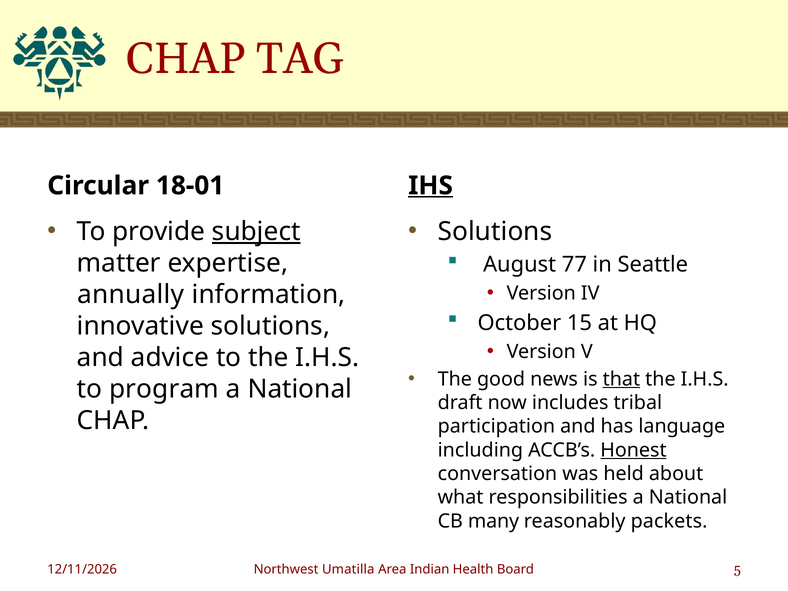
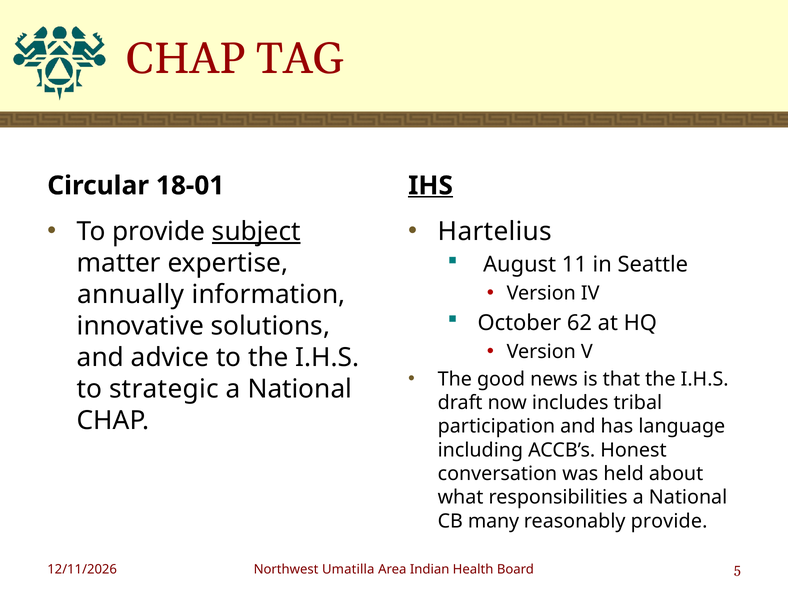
Solutions: Solutions -> Hartelius (495, 232)
77: 77 -> 11 (574, 265)
15: 15 -> 62 (579, 323)
that underline: present -> none (621, 379)
program: program -> strategic (164, 389)
Honest underline: present -> none (633, 450)
reasonably packets: packets -> provide (669, 521)
